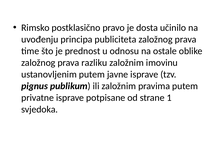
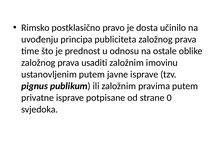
razliku: razliku -> usaditi (94, 62)
1: 1 -> 0 (169, 97)
